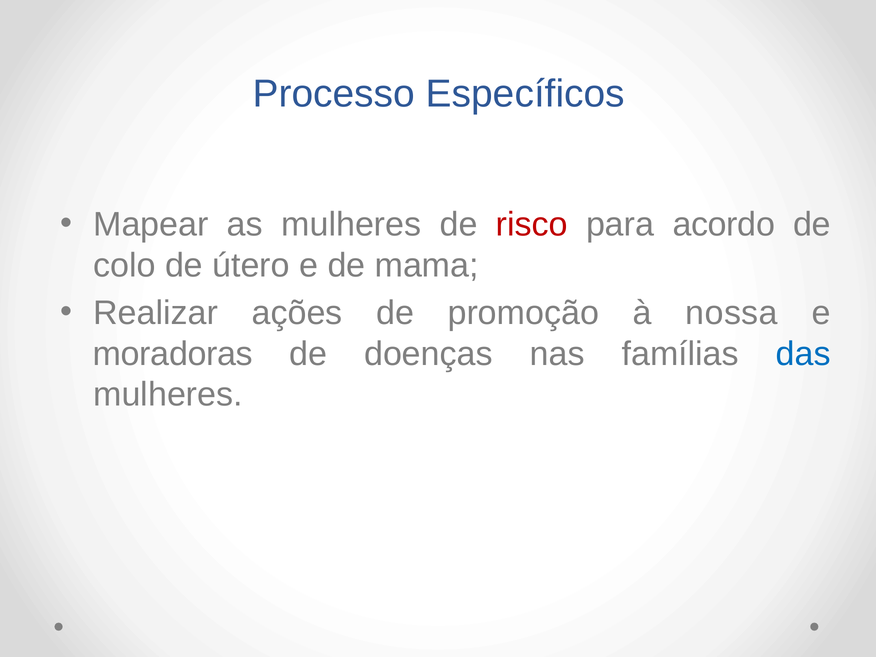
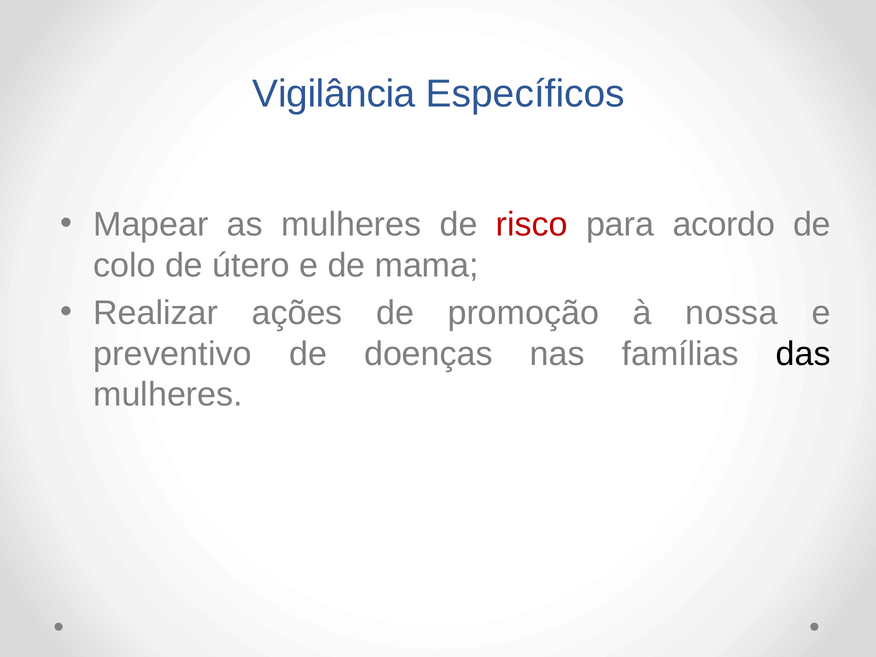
Processo: Processo -> Vigilância (334, 94)
moradoras: moradoras -> preventivo (173, 354)
das colour: blue -> black (803, 354)
